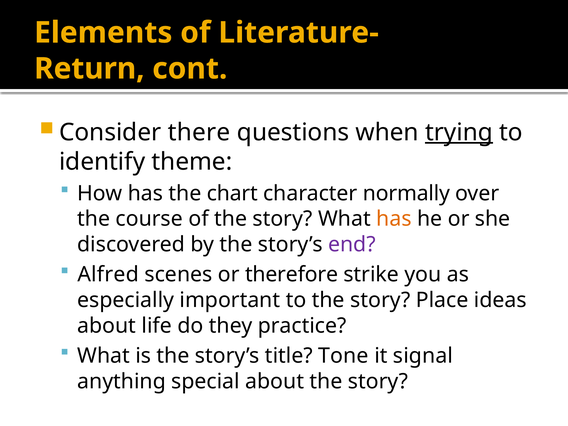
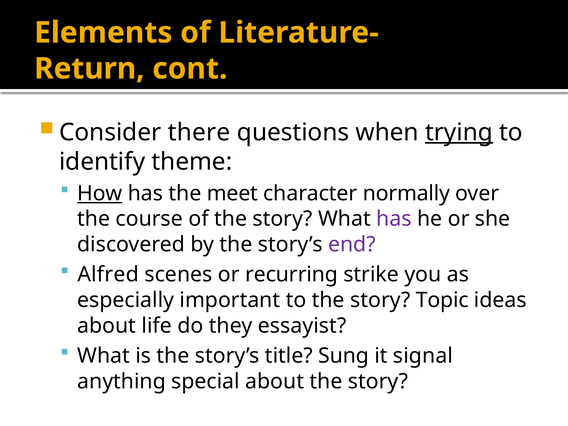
How underline: none -> present (100, 193)
chart: chart -> meet (232, 193)
has colour: orange -> purple (394, 219)
therefore: therefore -> recurring (292, 275)
Place: Place -> Topic (442, 300)
practice: practice -> essayist (302, 326)
Tone: Tone -> Sung (344, 356)
